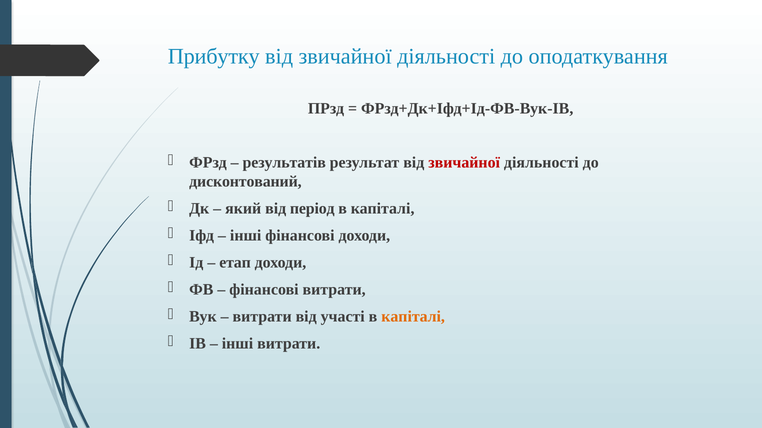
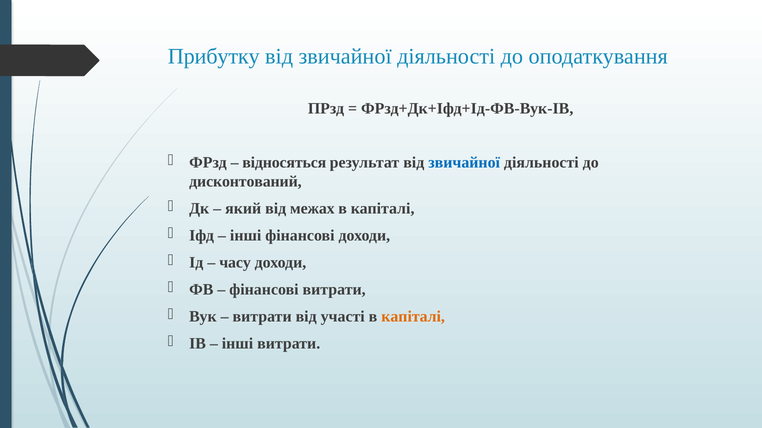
результатів: результатів -> відносяться (284, 163)
звичайної colour: red -> blue (464, 163)
період: період -> межах (312, 209)
етап: етап -> часу (235, 263)
